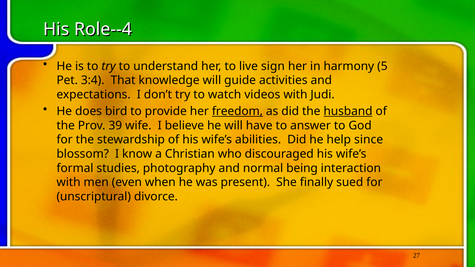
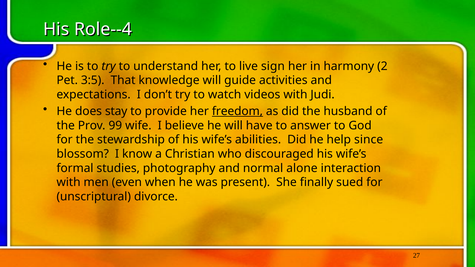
5: 5 -> 2 (382, 66)
3:4: 3:4 -> 3:5 (93, 80)
bird: bird -> stay (116, 111)
husband underline: present -> none (348, 111)
39: 39 -> 99 (115, 126)
being: being -> alone (302, 168)
